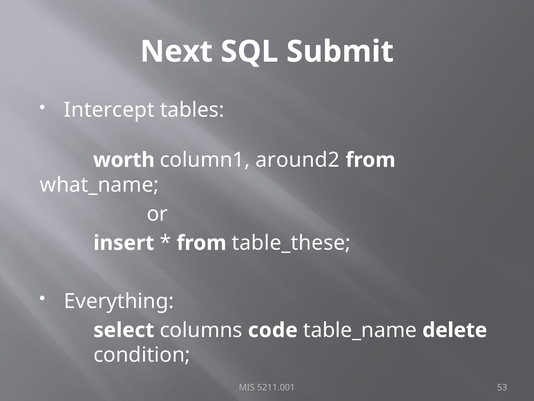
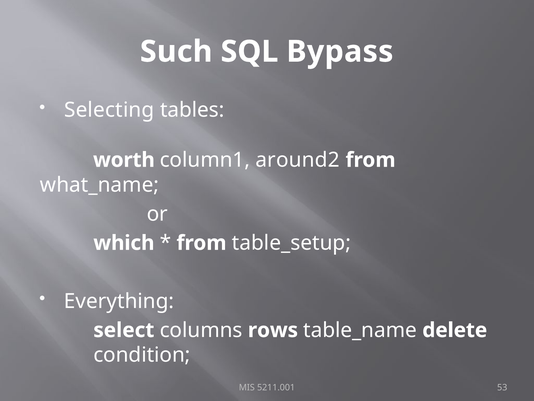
Next: Next -> Such (176, 52)
Submit: Submit -> Bypass (340, 52)
Intercept: Intercept -> Selecting (109, 110)
insert: insert -> which (124, 243)
table_these: table_these -> table_setup (291, 243)
code: code -> rows (273, 330)
